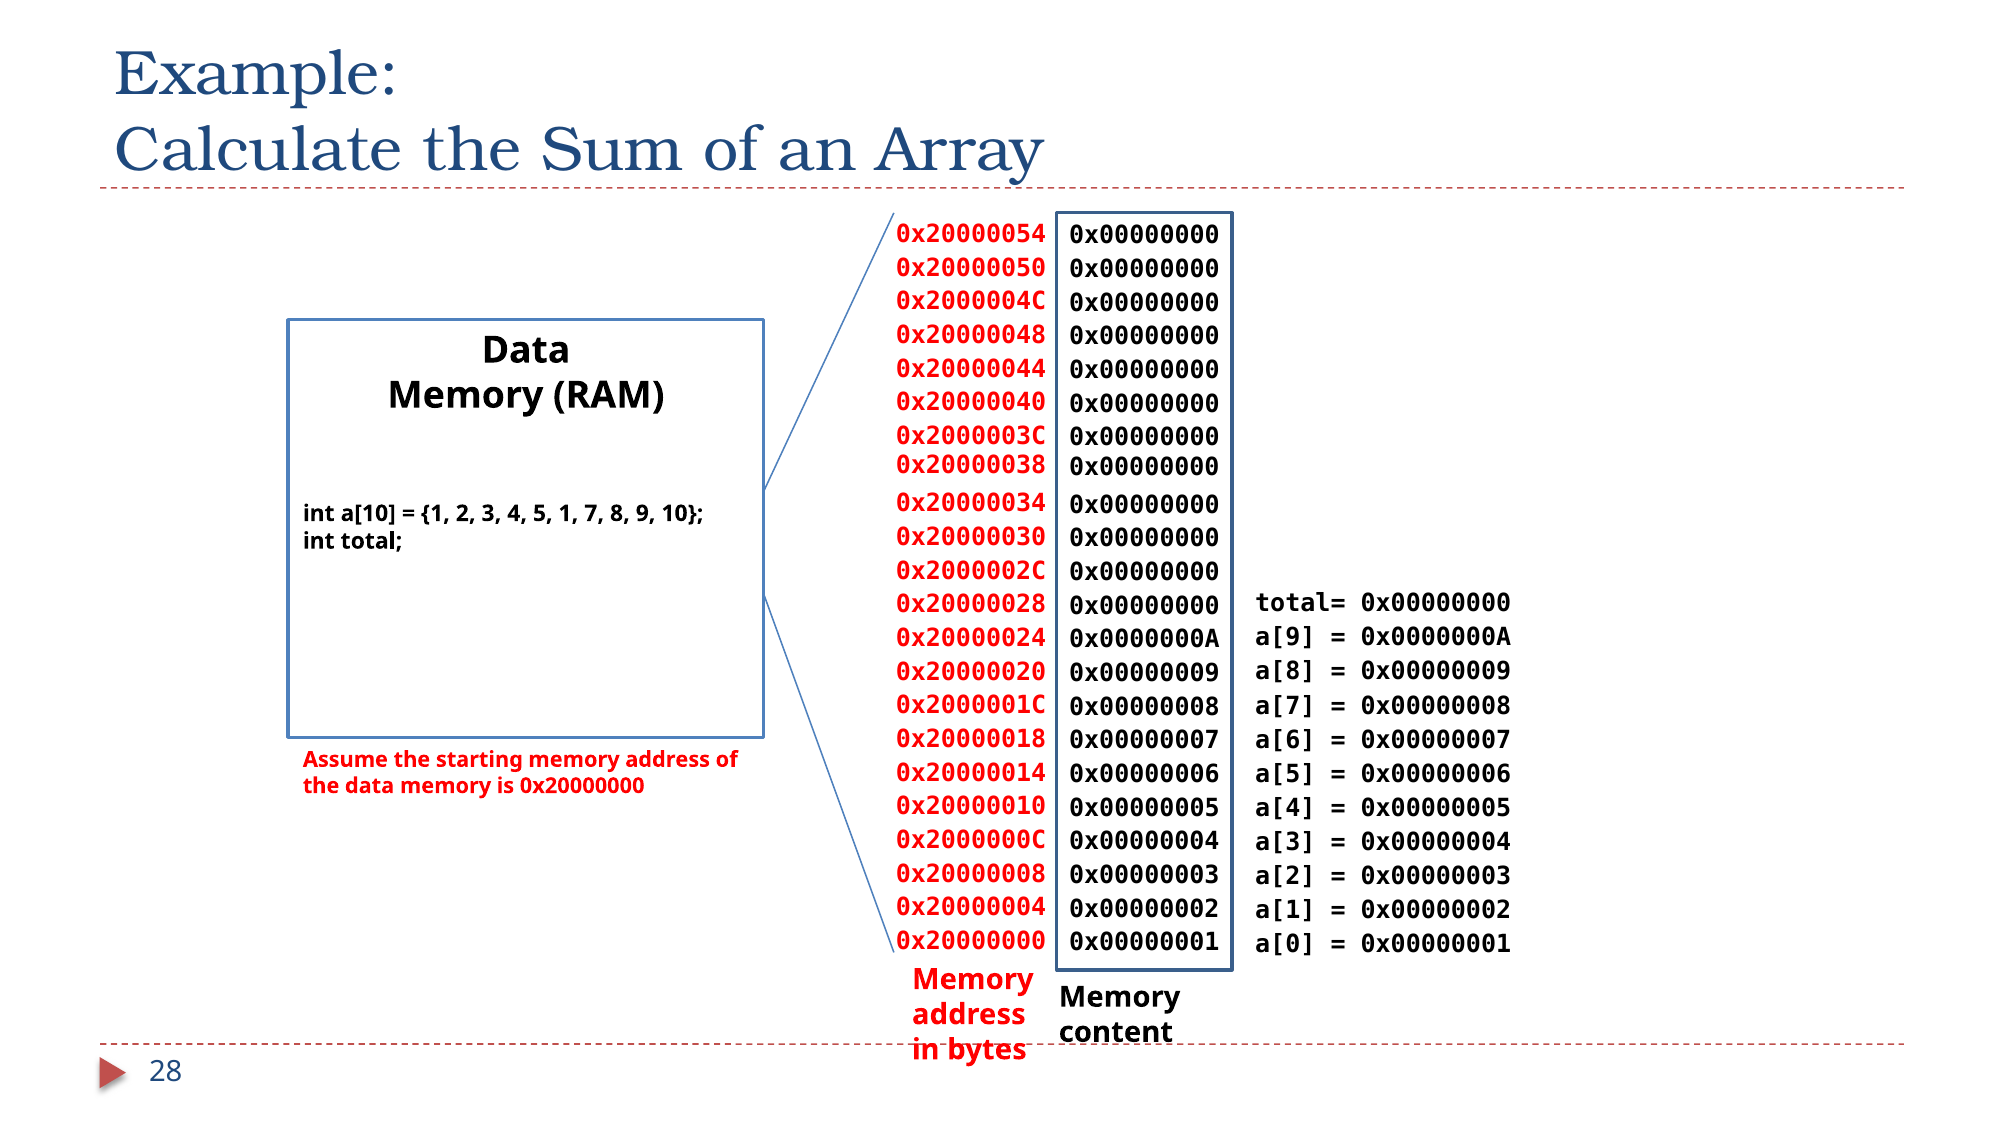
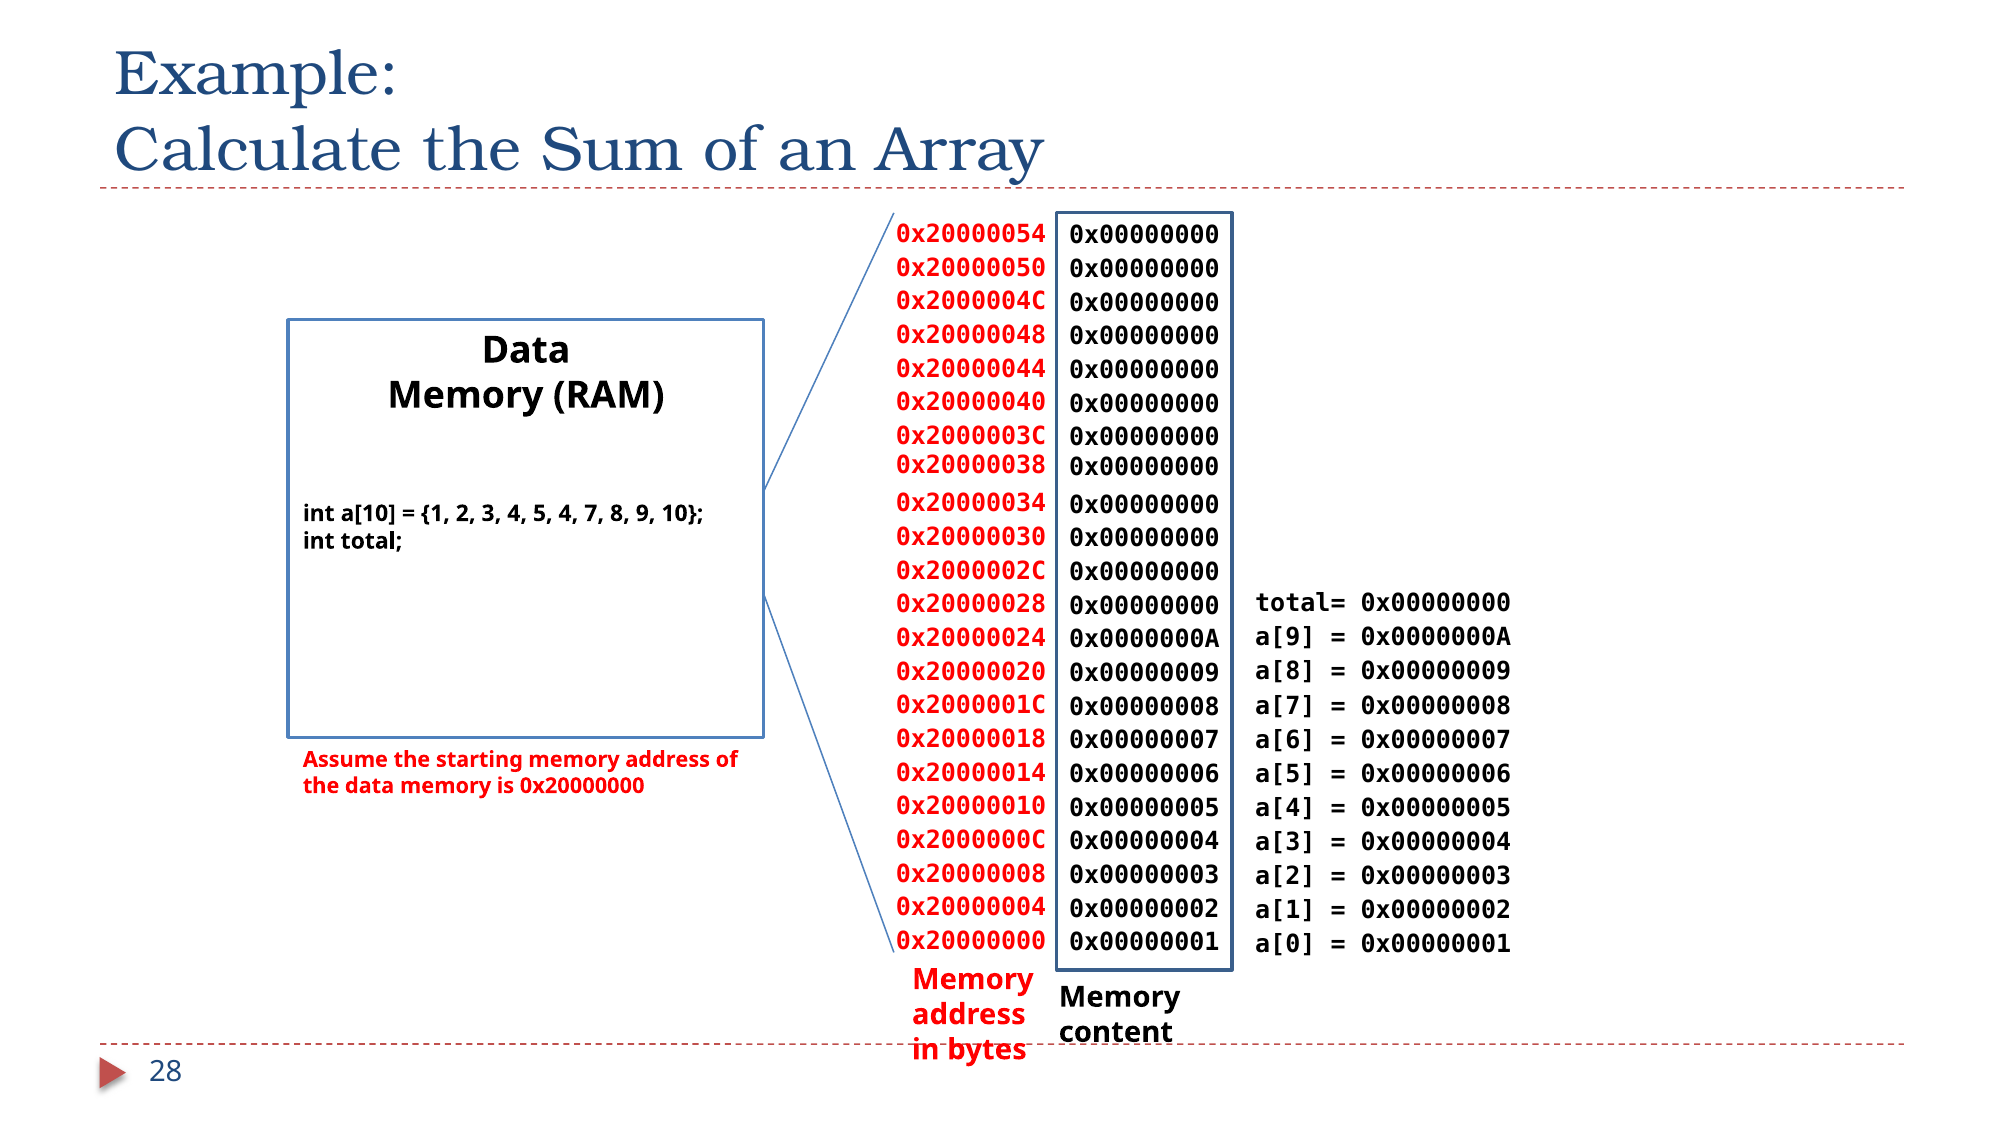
5 1: 1 -> 4 (568, 514)
